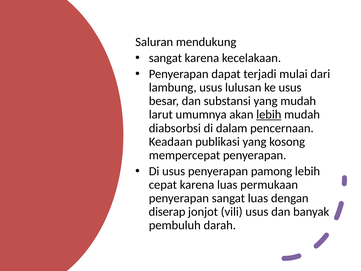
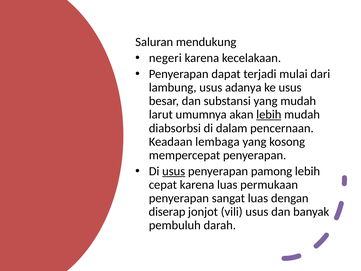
sangat: sangat -> negeri (165, 58)
lulusan: lulusan -> adanya (243, 87)
publikasi: publikasi -> lembaga (217, 142)
usus underline: none -> present (174, 171)
